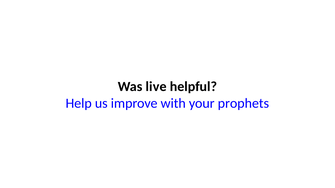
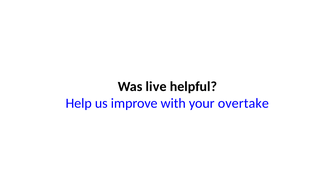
prophets: prophets -> overtake (243, 103)
